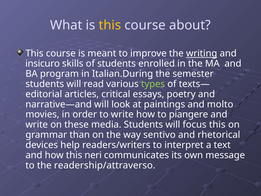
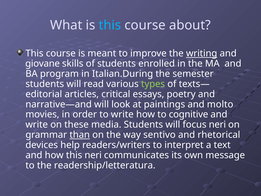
this colour: yellow -> light blue (110, 25)
insicuro: insicuro -> giovane (43, 63)
piangere: piangere -> cognitive (189, 114)
focus this: this -> neri (217, 125)
than underline: none -> present (80, 135)
readership/attraverso: readership/attraverso -> readership/letteratura (105, 165)
